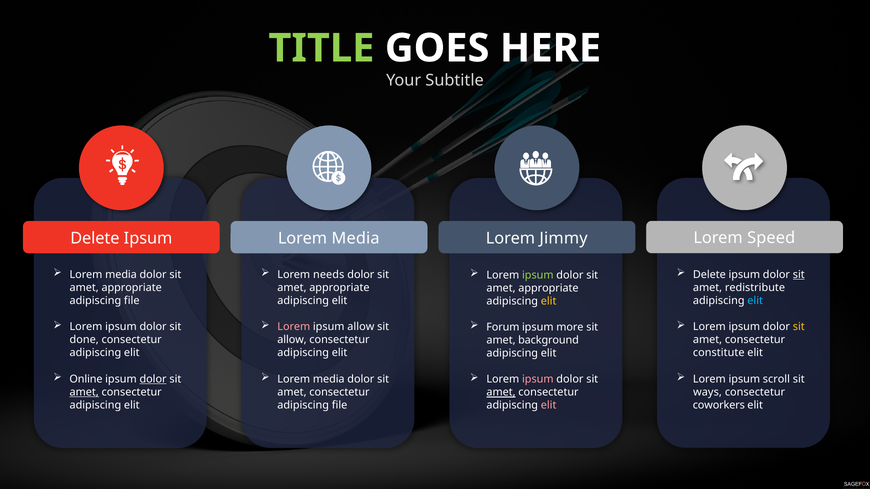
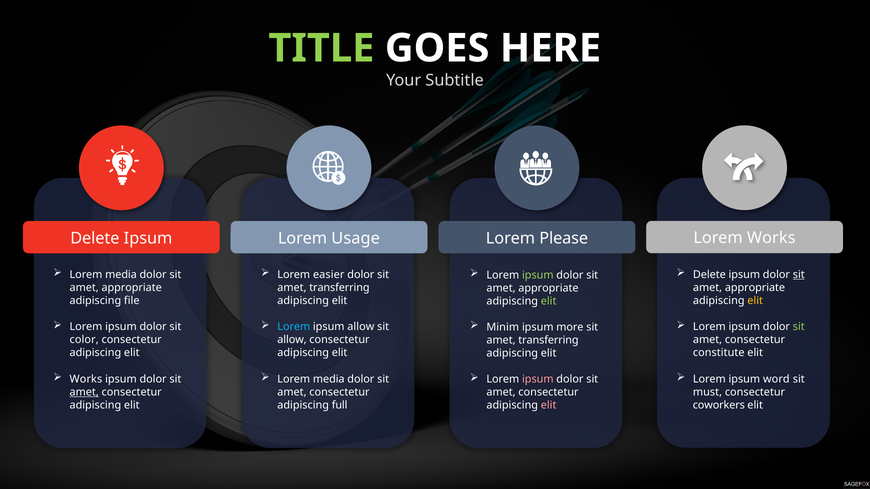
Ipsum Lorem Media: Media -> Usage (356, 238)
Jimmy: Jimmy -> Please (564, 238)
Lorem Speed: Speed -> Works (771, 238)
needs: needs -> easier (329, 275)
appropriate: appropriate -> transferring (339, 288)
redistribute: redistribute -> appropriate (755, 288)
elit colour: light blue -> yellow (755, 301)
elit colour: yellow -> light green (549, 301)
Lorem colour: pink -> light blue (294, 327)
sit colour: yellow -> light green (799, 327)
Forum: Forum -> Minim (503, 327)
done: done -> color (84, 340)
background: background -> transferring (549, 340)
Online: Online -> Works (86, 379)
dolor underline: present -> none (153, 379)
scroll: scroll -> word (776, 379)
ways: ways -> must (708, 392)
amet underline: present -> none (501, 393)
file: file -> full (340, 405)
